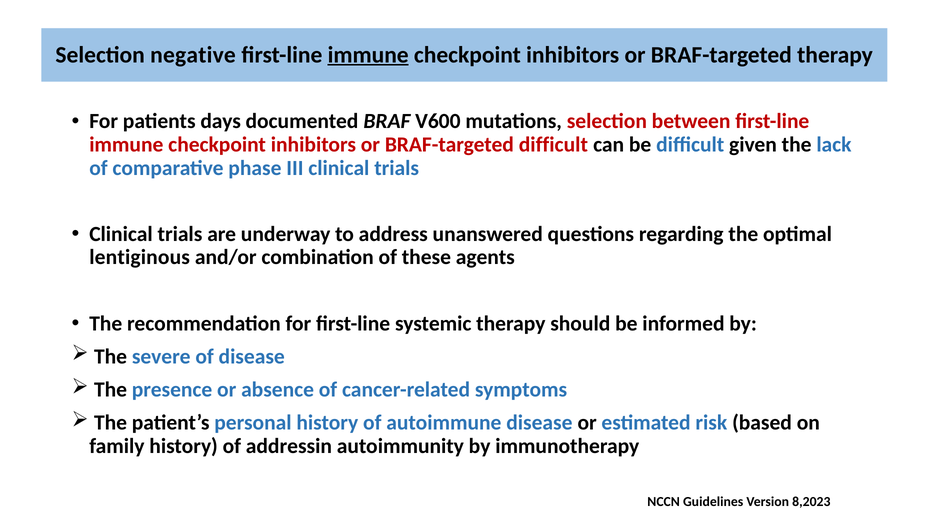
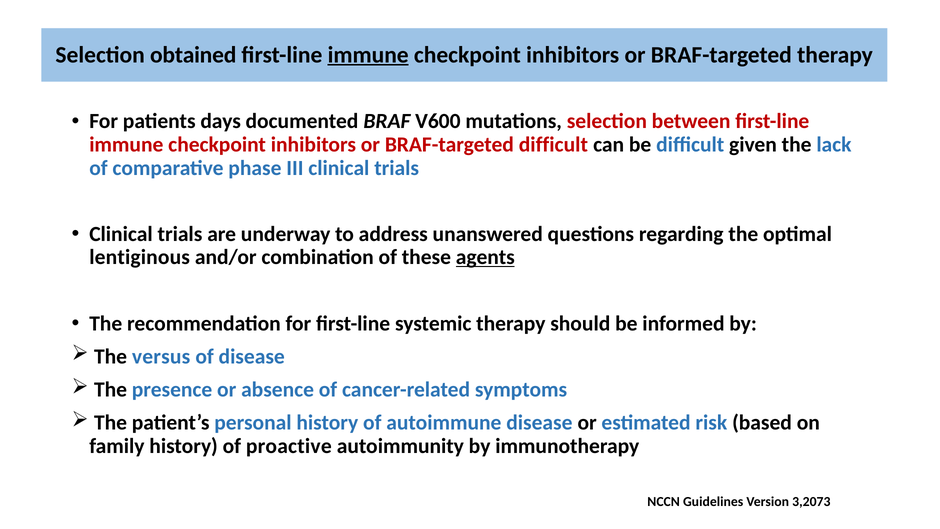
negative: negative -> obtained (193, 55)
agents underline: none -> present (485, 257)
severe: severe -> versus (161, 356)
addressin: addressin -> proactive (289, 446)
8,2023: 8,2023 -> 3,2073 (811, 502)
